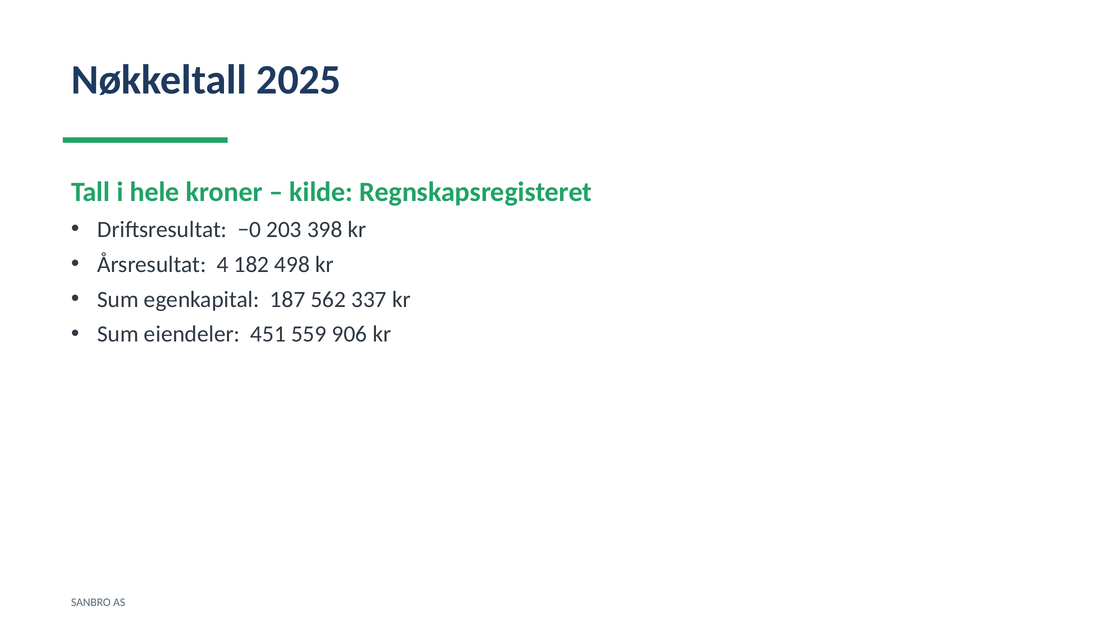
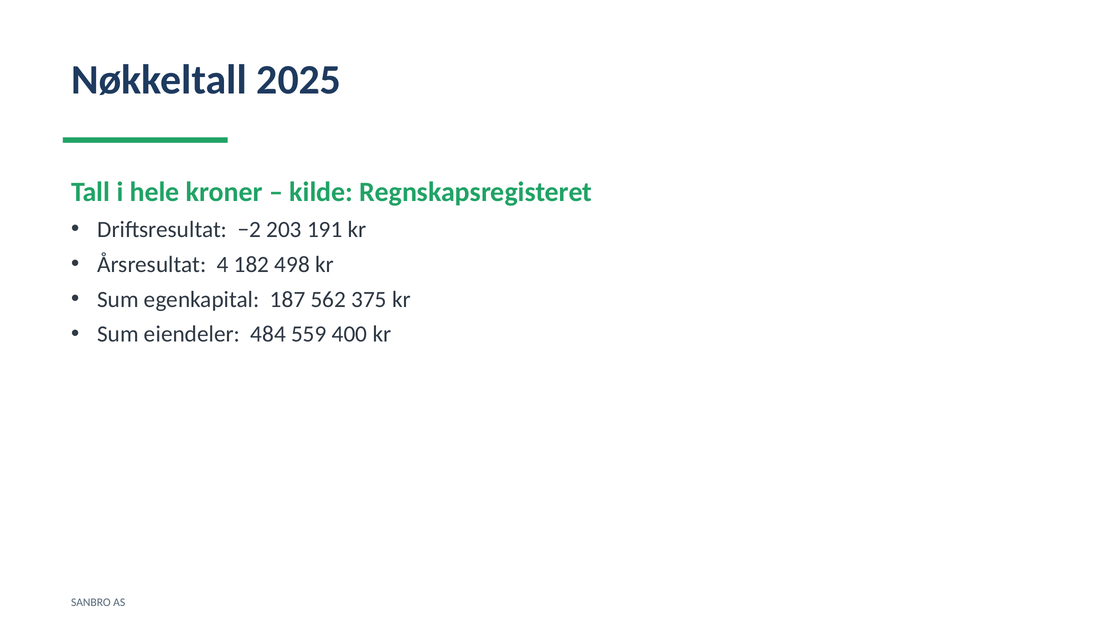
−0: −0 -> −2 (249, 230)
398: 398 -> 191 (325, 230)
337: 337 -> 375 (369, 300)
451: 451 -> 484 (268, 334)
906: 906 -> 400 (349, 334)
